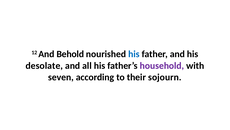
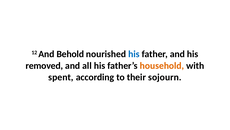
desolate: desolate -> removed (44, 65)
household colour: purple -> orange (162, 65)
seven: seven -> spent (61, 77)
